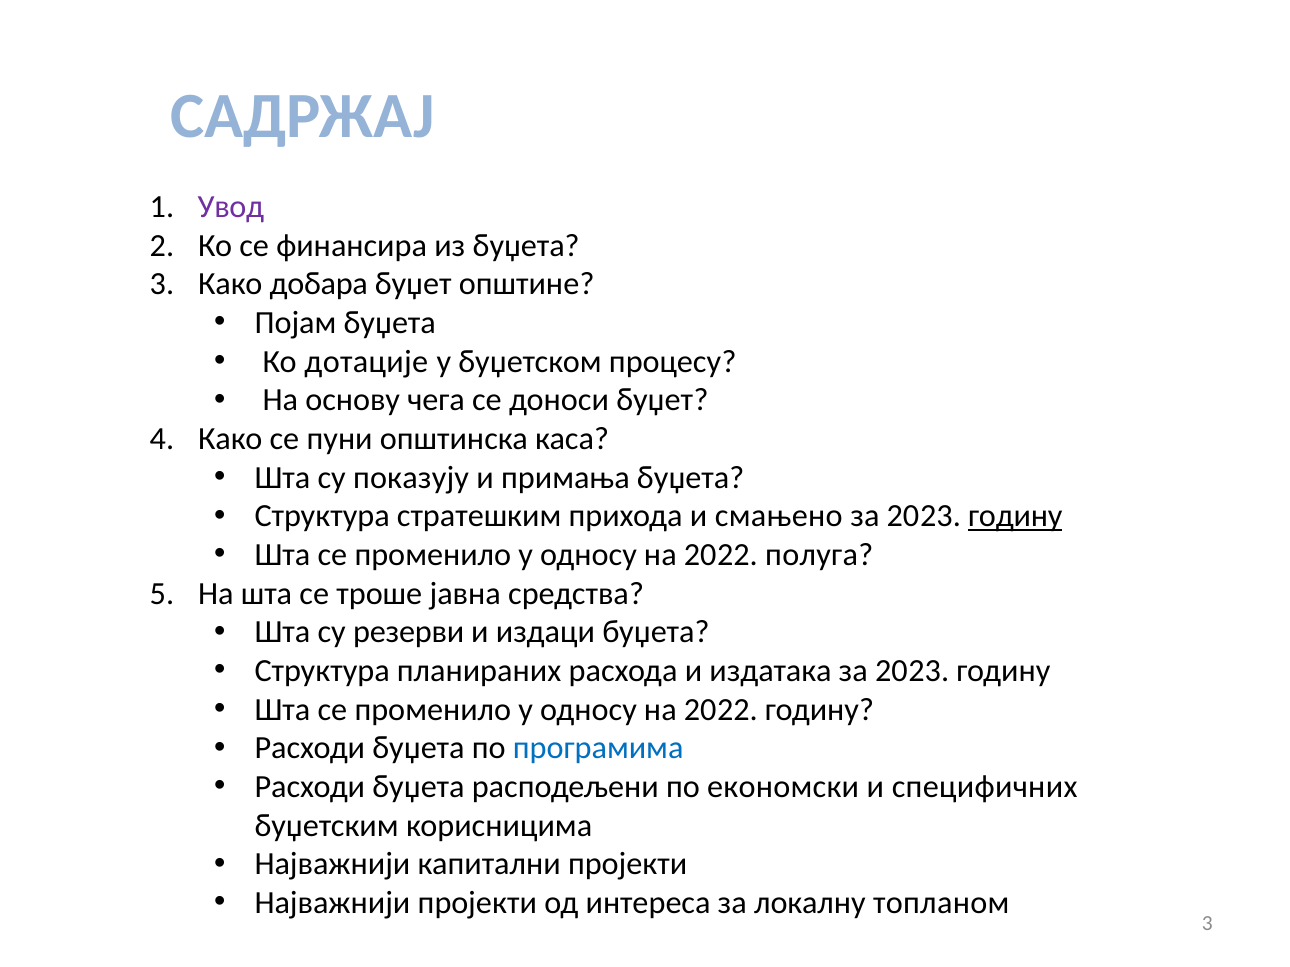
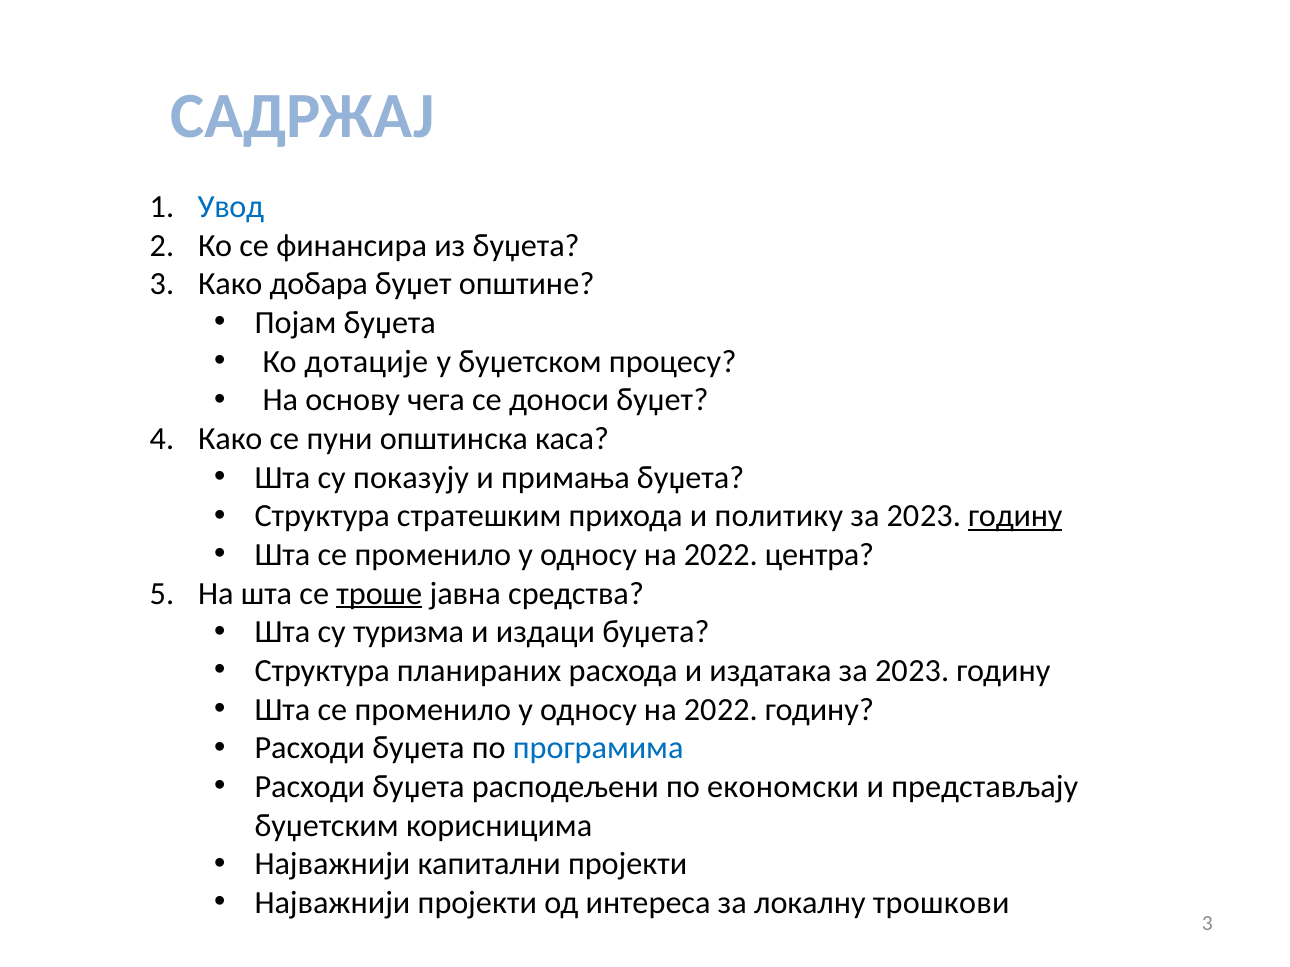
Увод colour: purple -> blue (231, 207)
смањено: смањено -> политику (779, 516)
полуга: полуга -> центра (820, 555)
троше underline: none -> present (379, 594)
резерви: резерви -> туризма (409, 633)
специфичних: специфичних -> представљају (985, 787)
топланом: топланом -> трошкови (941, 903)
